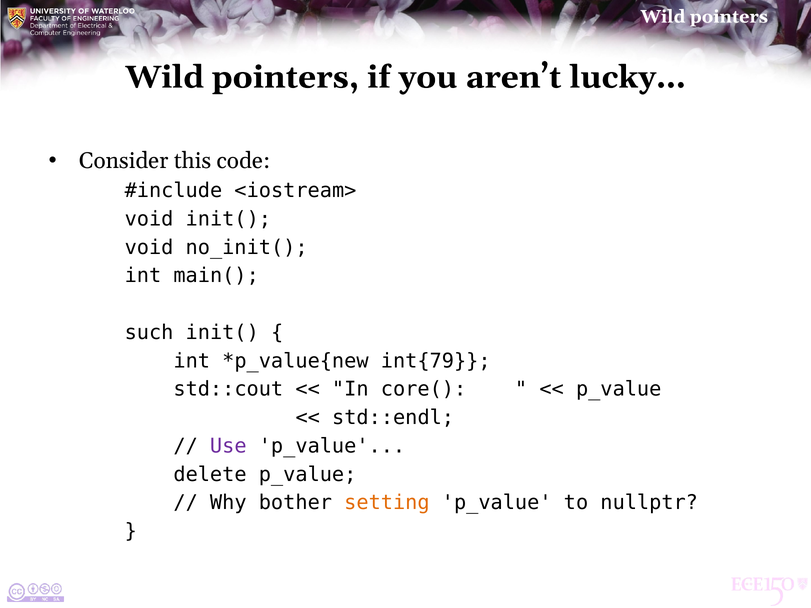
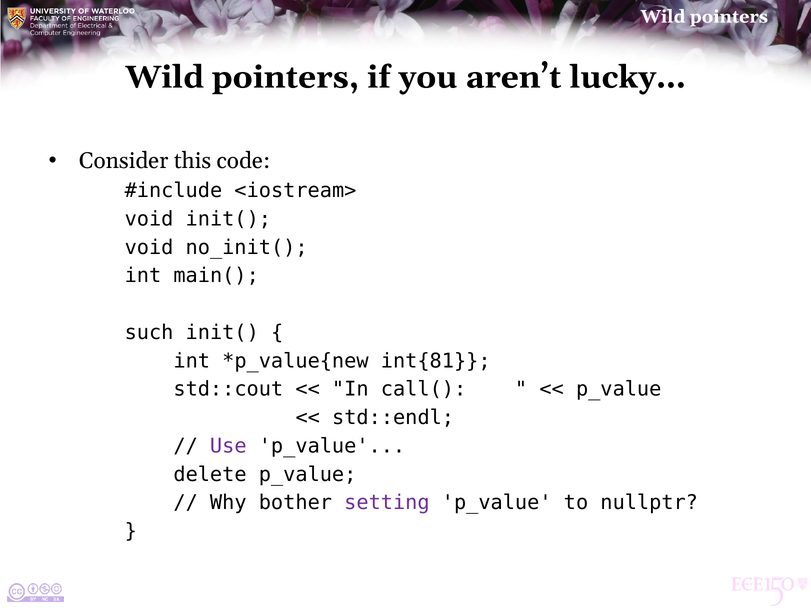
int{79: int{79 -> int{81 (436, 361)
core(: core( -> call( (424, 389)
setting colour: orange -> purple (387, 503)
